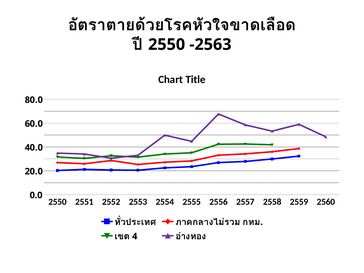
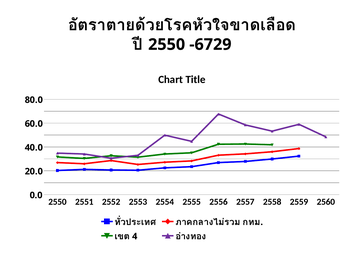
-2563: -2563 -> -6729 (210, 45)
